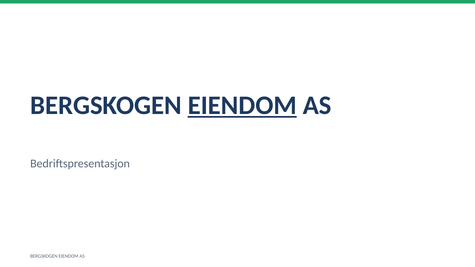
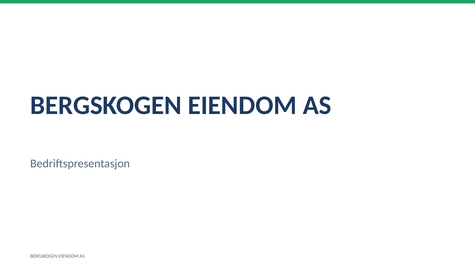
EIENDOM underline: present -> none (242, 105)
